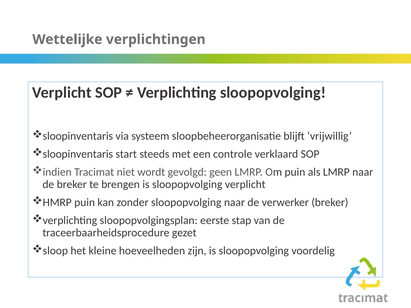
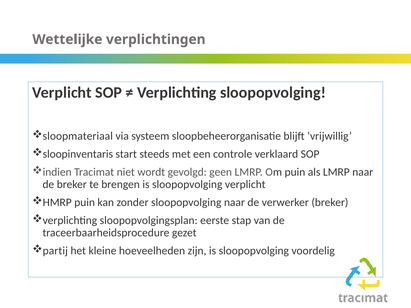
sloopinventaris: sloopinventaris -> sloopmateriaal (78, 136)
sloop: sloop -> partij (55, 251)
